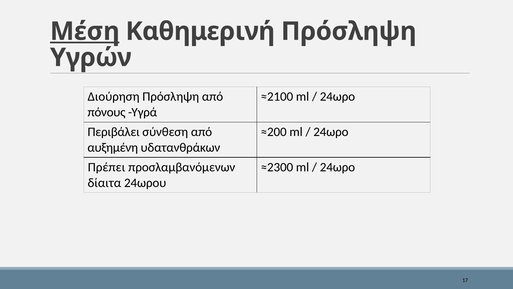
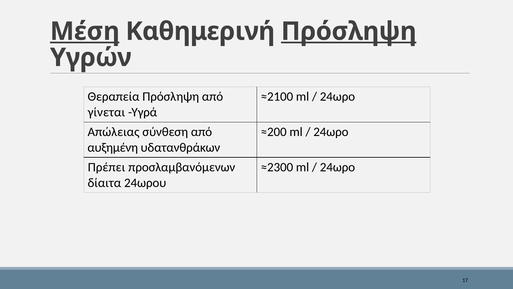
Πρόσληψη underline: none -> present (349, 31)
Διούρηση: Διούρηση -> Θεραπεία (114, 97)
πόνους: πόνους -> γίνεται (106, 112)
Περιβάλει: Περιβάλει -> Απώλειας (114, 132)
